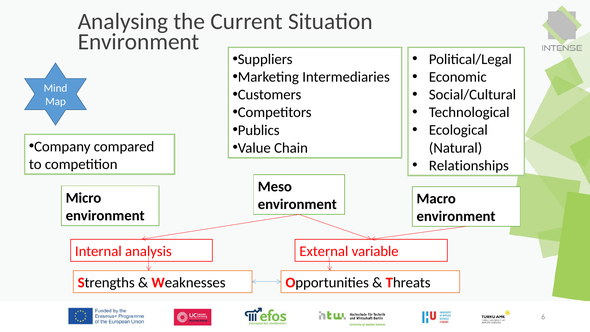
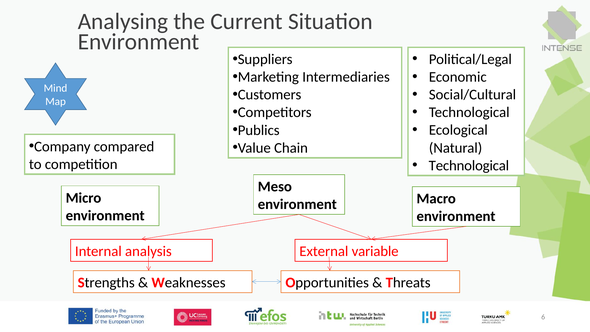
Relationships: Relationships -> Technological (469, 165)
